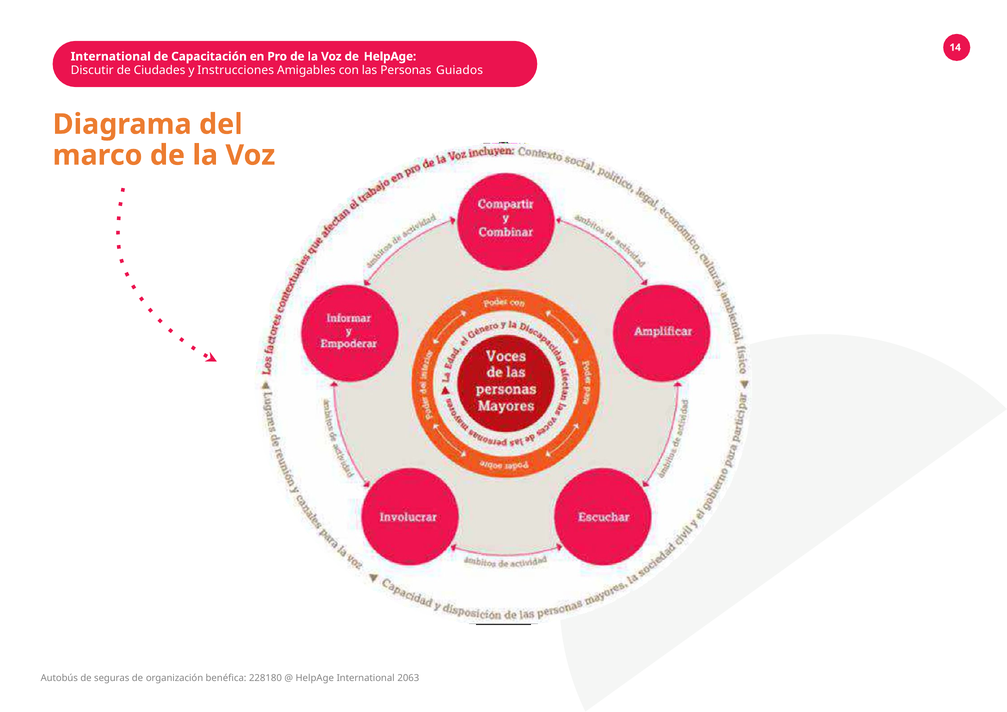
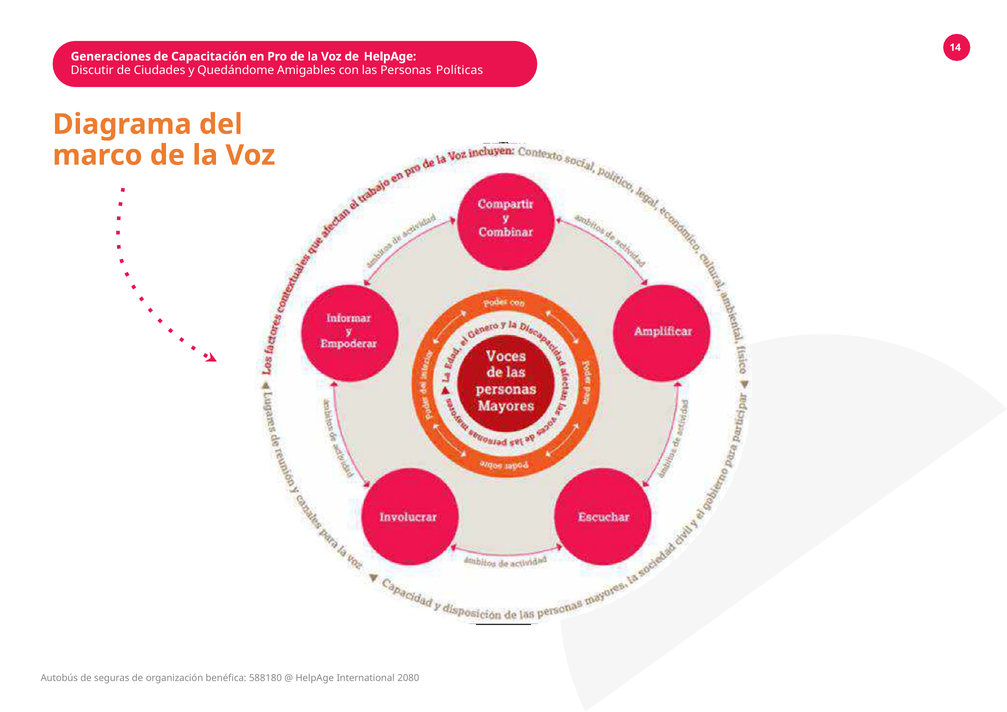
International: International -> Generaciones (111, 56)
Instrucciones: Instrucciones -> Quedándome (236, 71)
Guiados: Guiados -> Políticas (460, 71)
228180: 228180 -> 588180 (265, 678)
2063: 2063 -> 2080 (408, 678)
